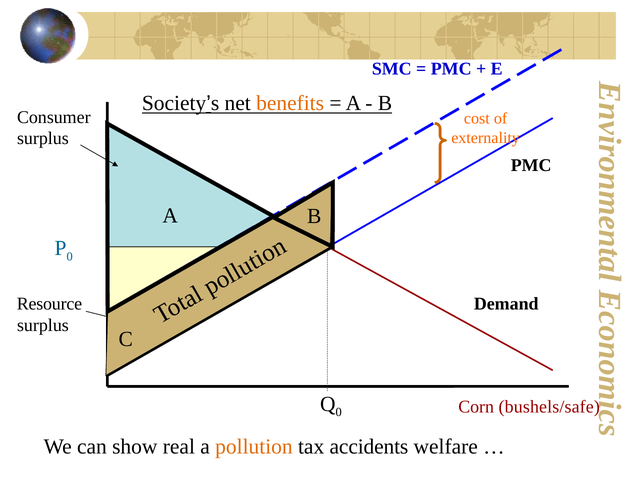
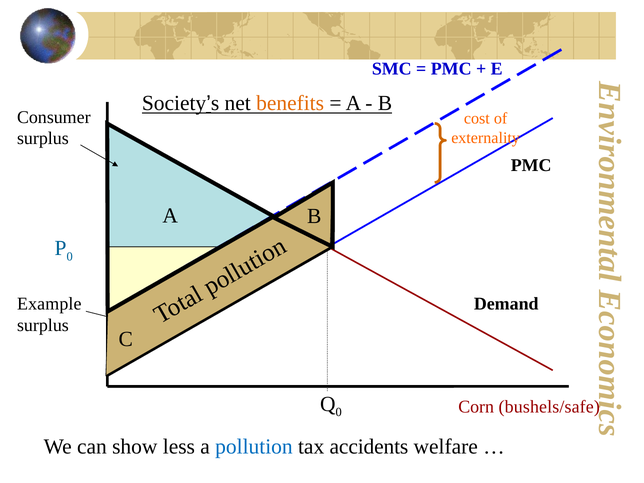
Resource: Resource -> Example (49, 304)
real: real -> less (179, 447)
pollution colour: orange -> blue (254, 447)
